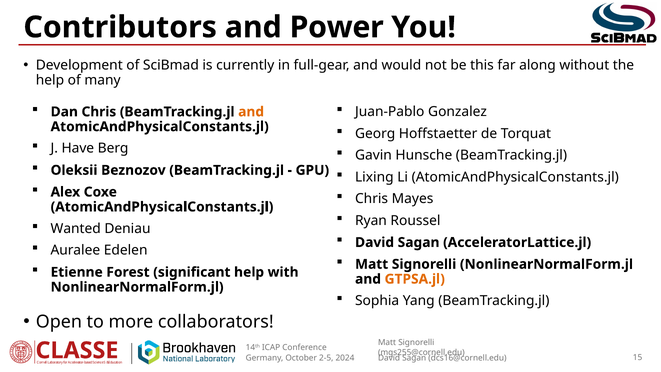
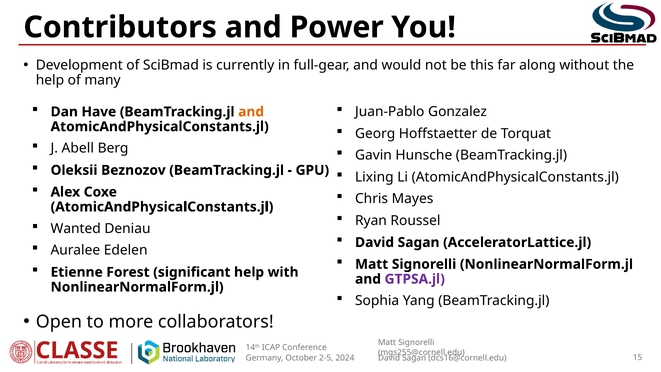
Dan Chris: Chris -> Have (99, 112)
Have: Have -> Abell (78, 148)
GTPSA.jl colour: orange -> purple (415, 279)
